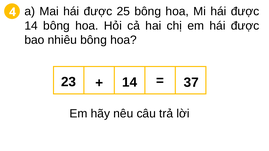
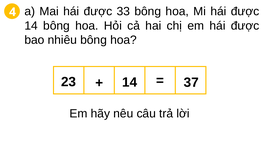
25: 25 -> 33 (123, 11)
